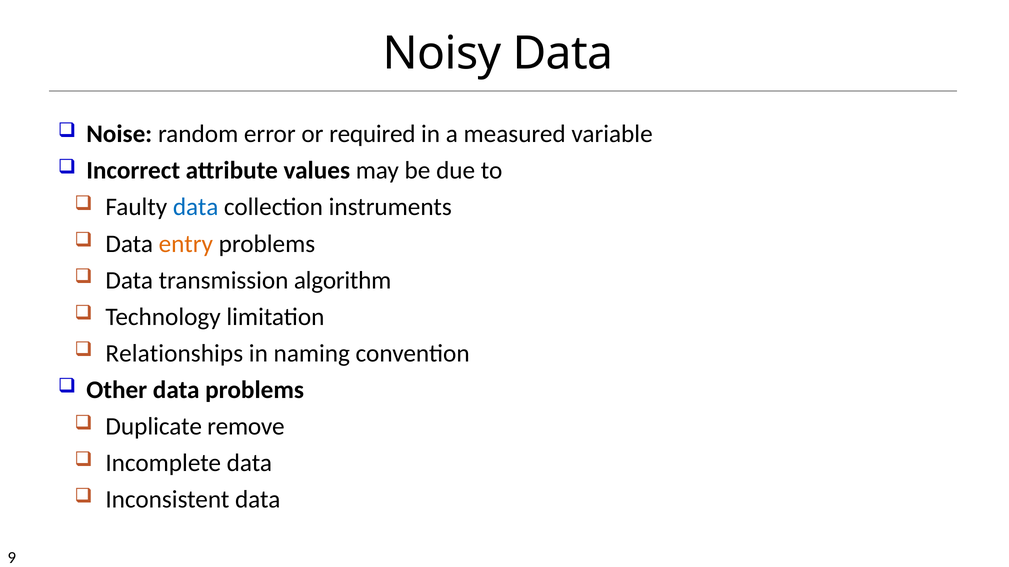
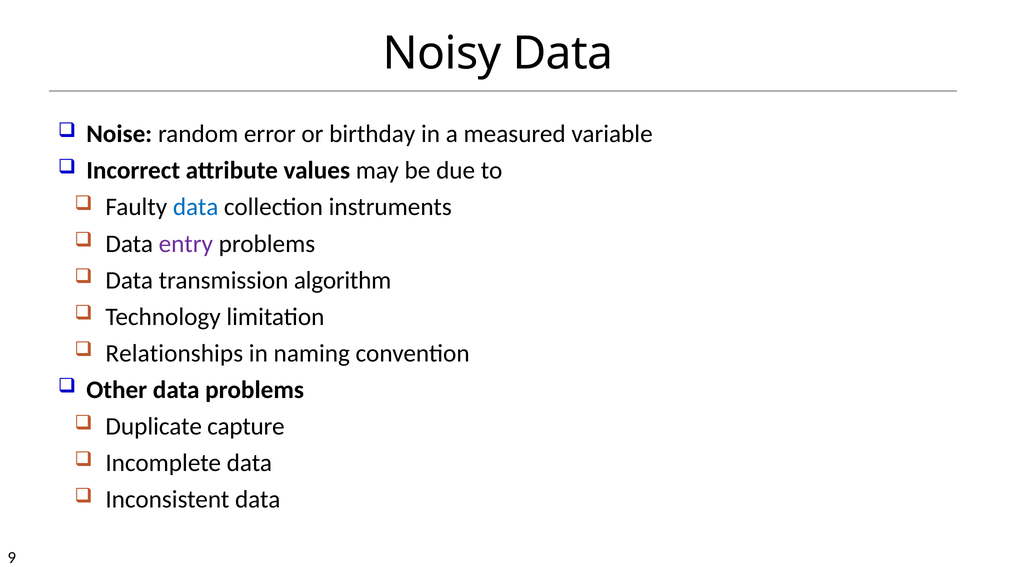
required: required -> birthday (372, 134)
entry colour: orange -> purple (186, 244)
remove: remove -> capture (246, 427)
